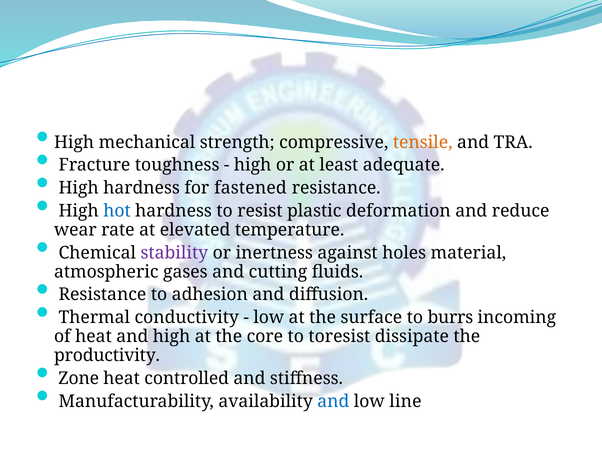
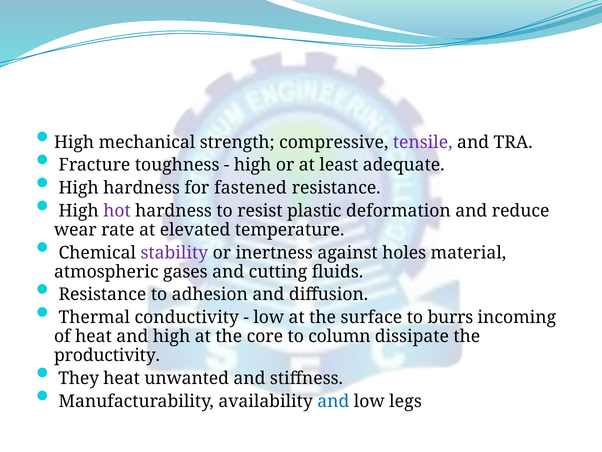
tensile colour: orange -> purple (423, 142)
hot colour: blue -> purple (117, 211)
toresist: toresist -> column (339, 336)
Zone: Zone -> They (79, 378)
controlled: controlled -> unwanted (187, 378)
line: line -> legs (405, 401)
